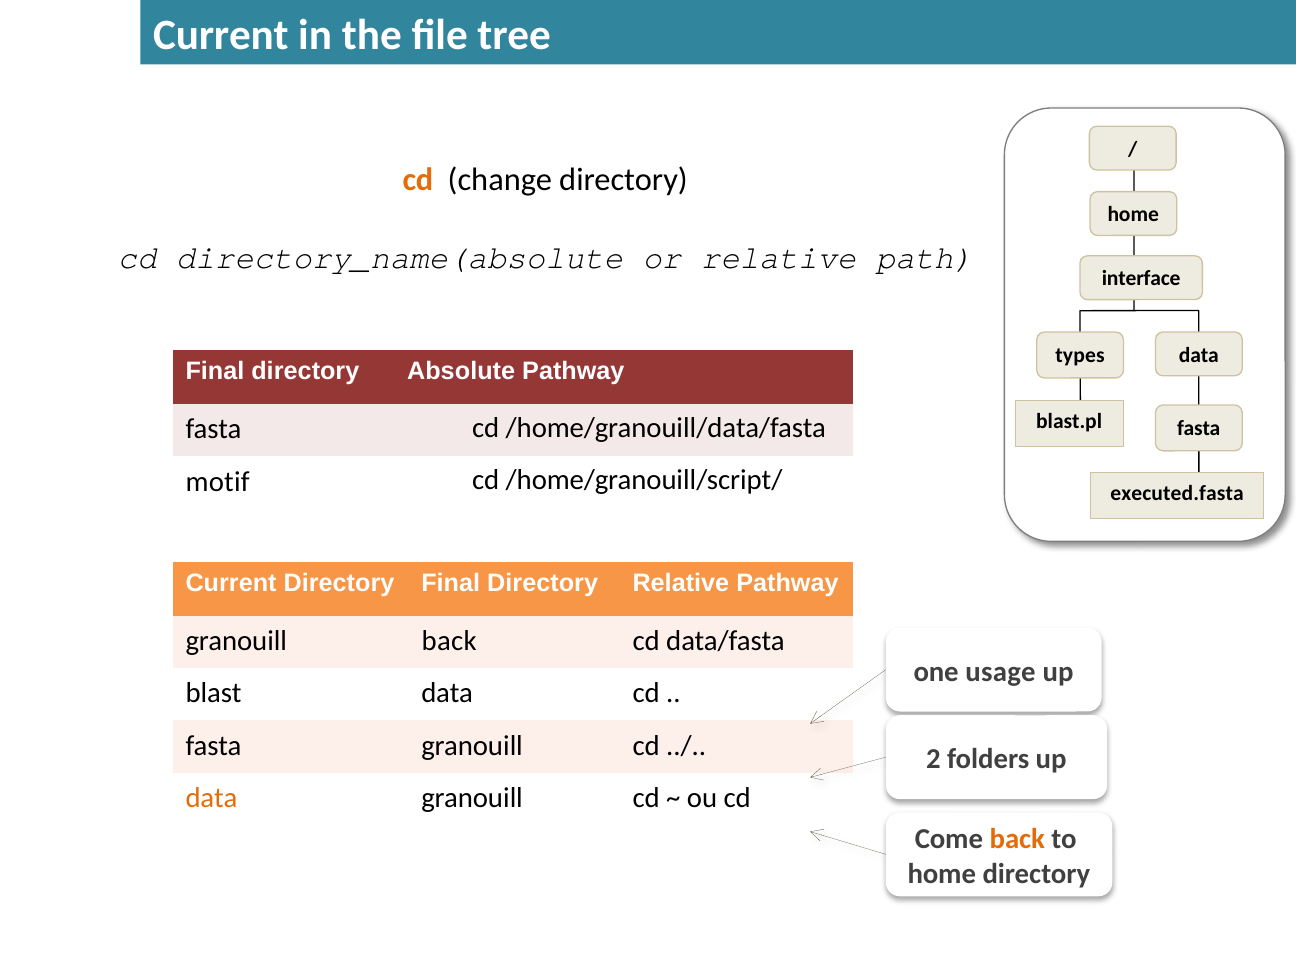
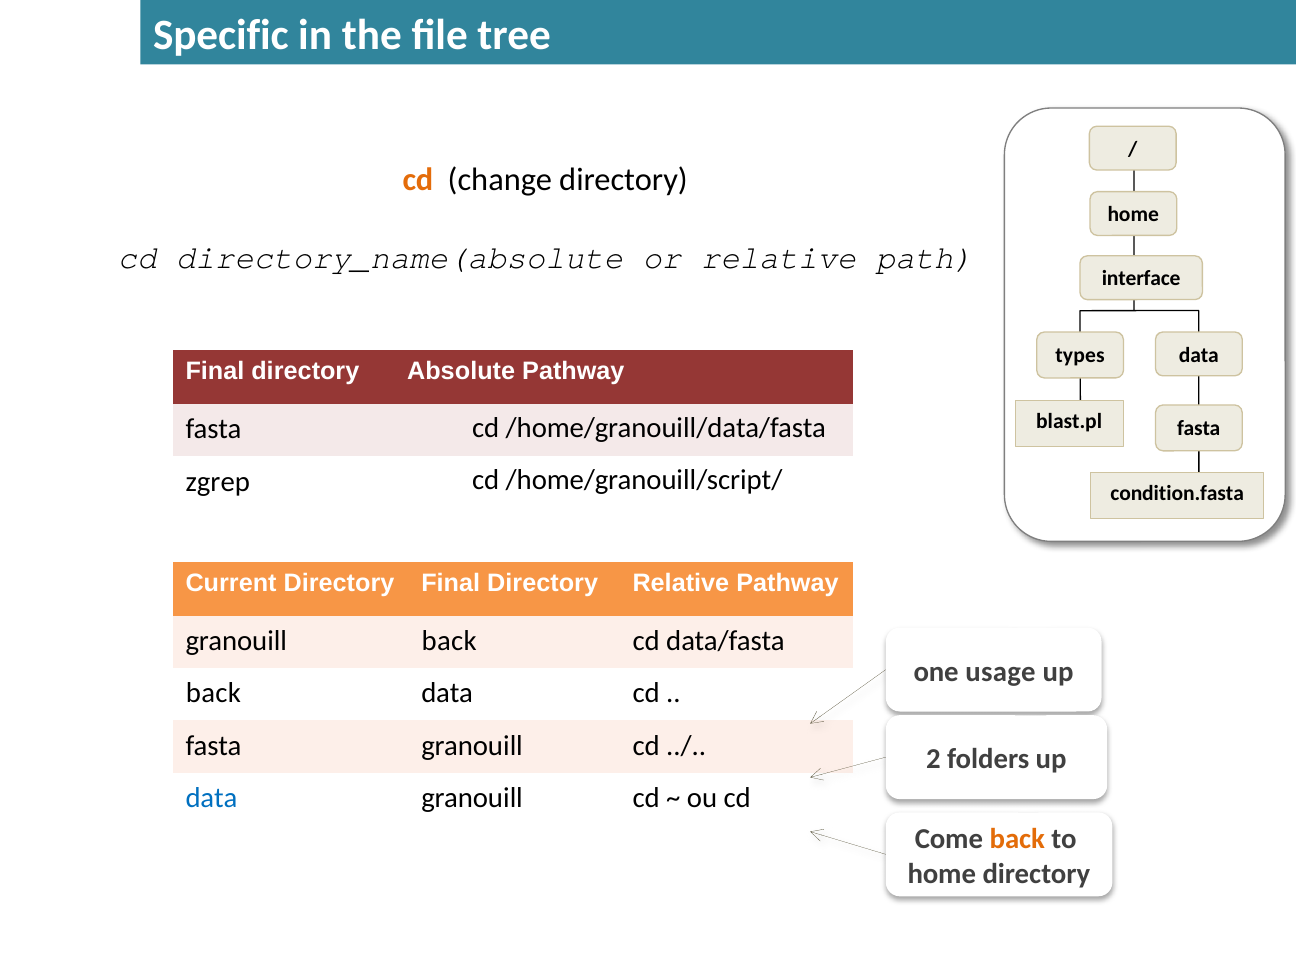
Current: Current -> Specific (221, 35)
motif: motif -> zgrep (218, 482)
executed.fasta: executed.fasta -> condition.fasta (1177, 493)
blast: blast -> back (213, 693)
data colour: orange -> blue (211, 798)
